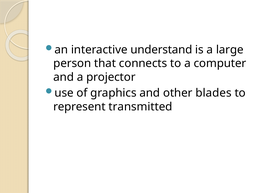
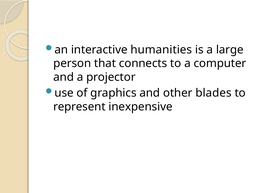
understand: understand -> humanities (161, 50)
transmitted: transmitted -> inexpensive (141, 107)
